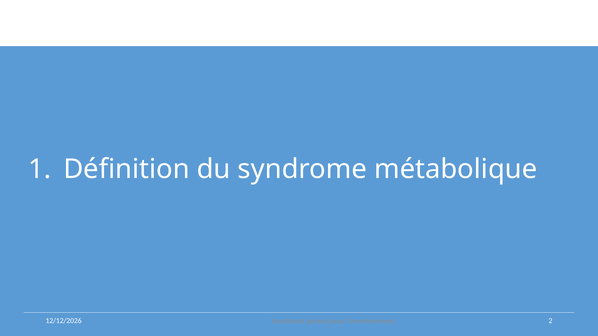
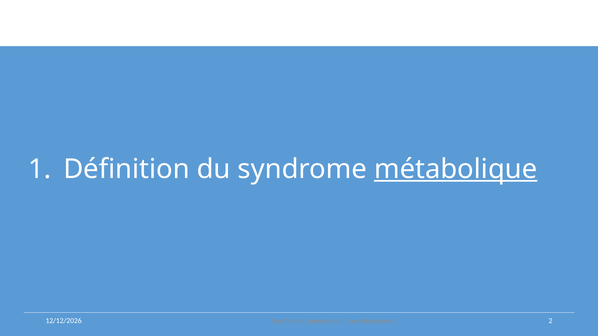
métabolique underline: none -> present (456, 169)
